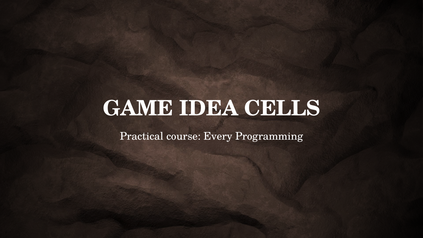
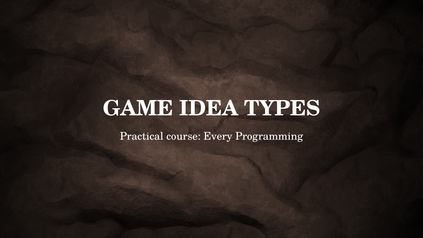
CELLS: CELLS -> TYPES (282, 109)
